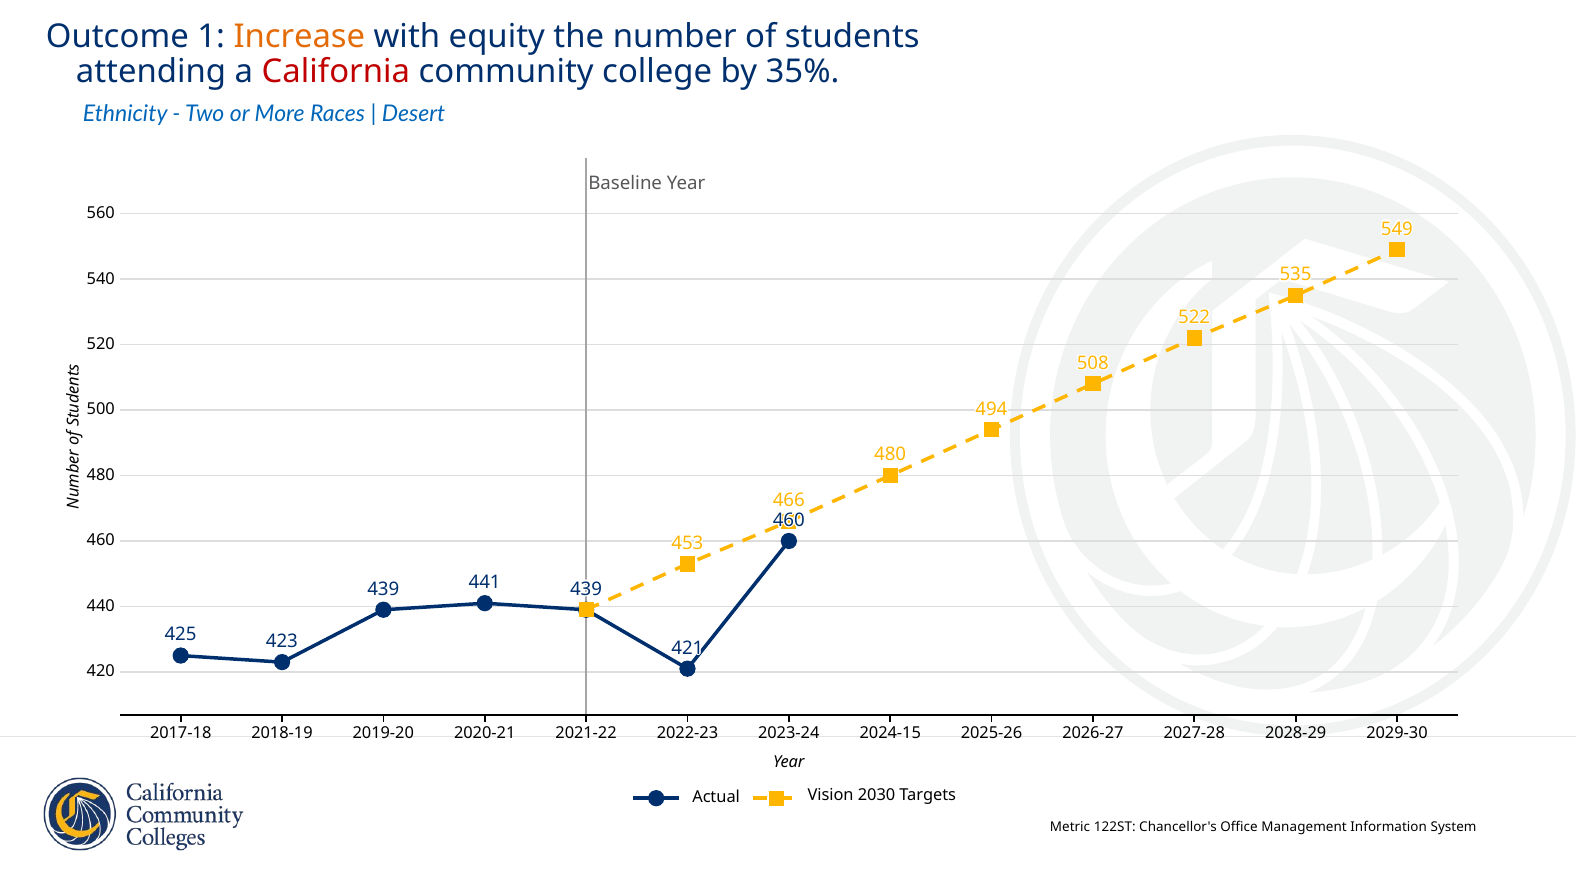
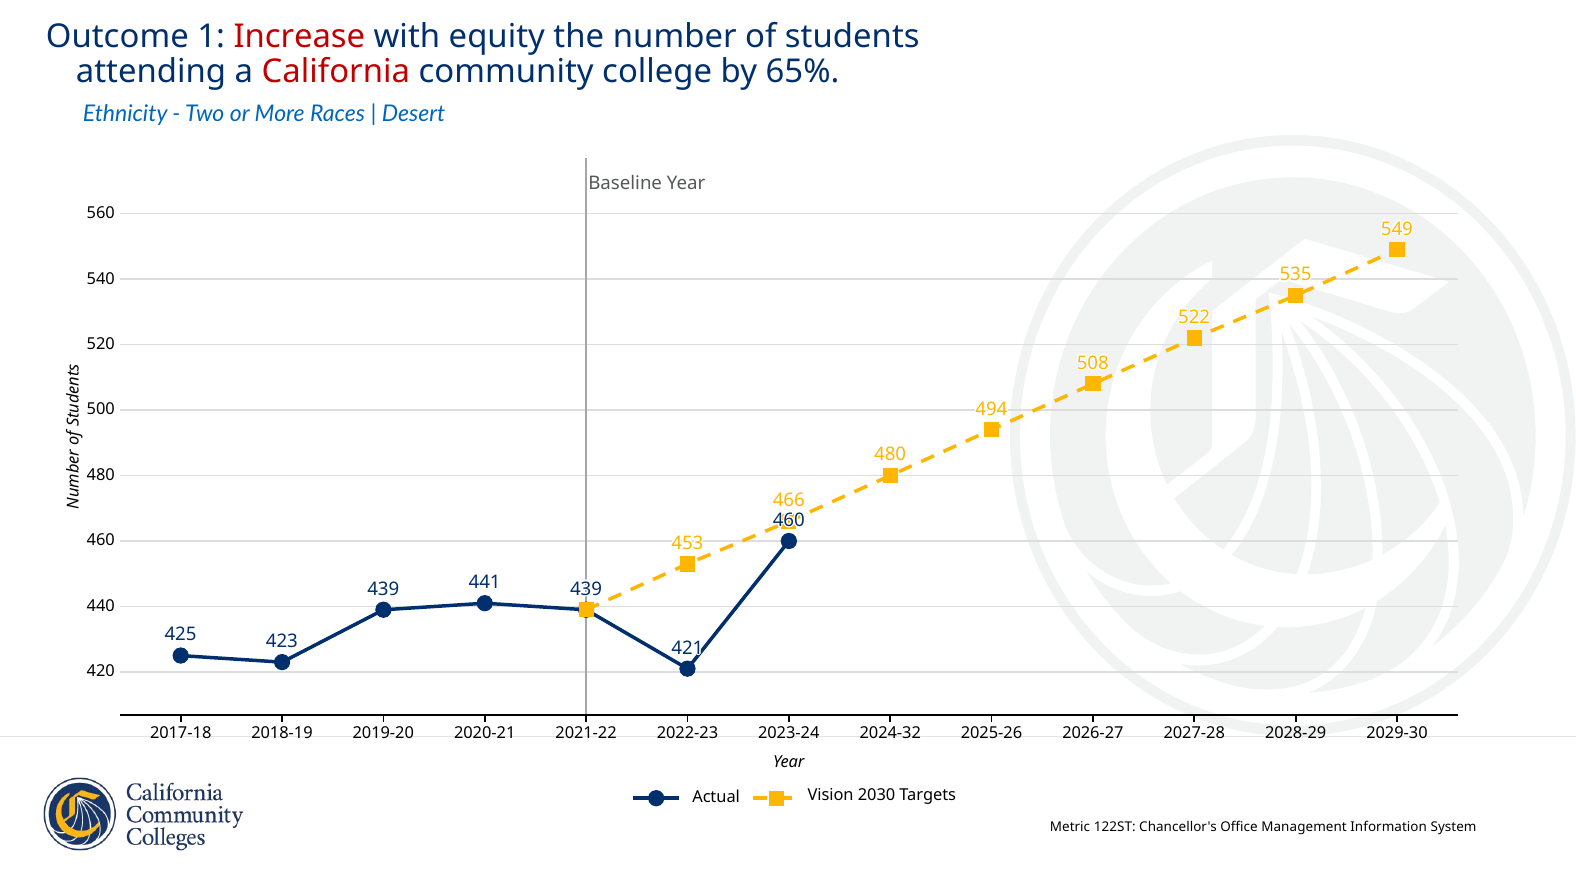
Increase colour: orange -> red (299, 37)
35%: 35% -> 65% (803, 72)
2024-15: 2024-15 -> 2024-32 (890, 733)
